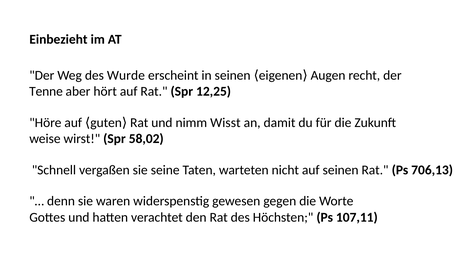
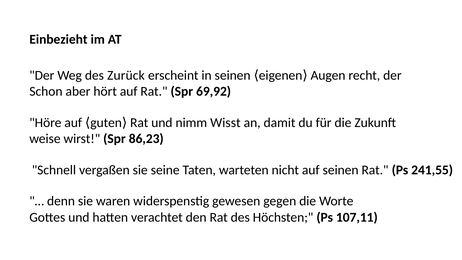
Wurde: Wurde -> Zurück (126, 75)
Tenne: Tenne -> Schon (46, 91)
12,25: 12,25 -> 69,92 (214, 91)
58,02: 58,02 -> 86,23 (146, 139)
706,13: 706,13 -> 241,55 (432, 170)
